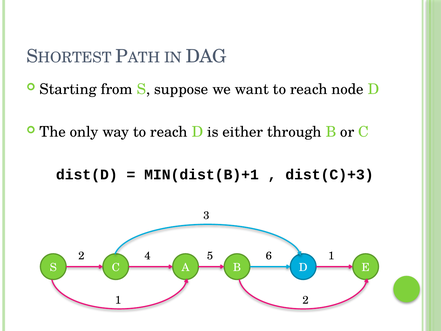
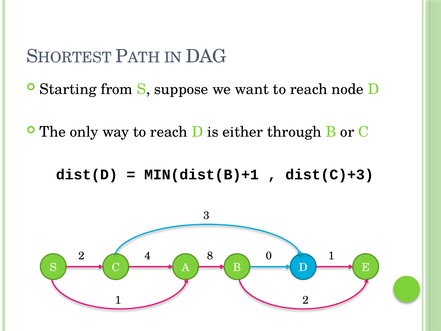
5: 5 -> 8 (210, 256)
6: 6 -> 0 (269, 256)
